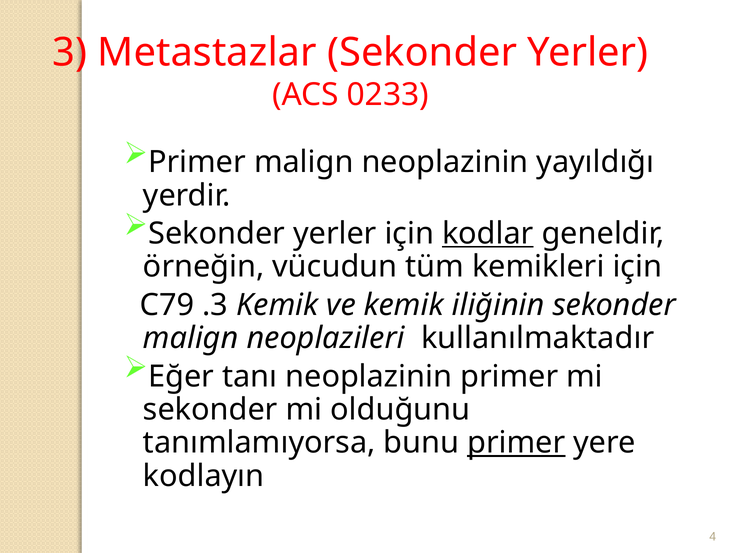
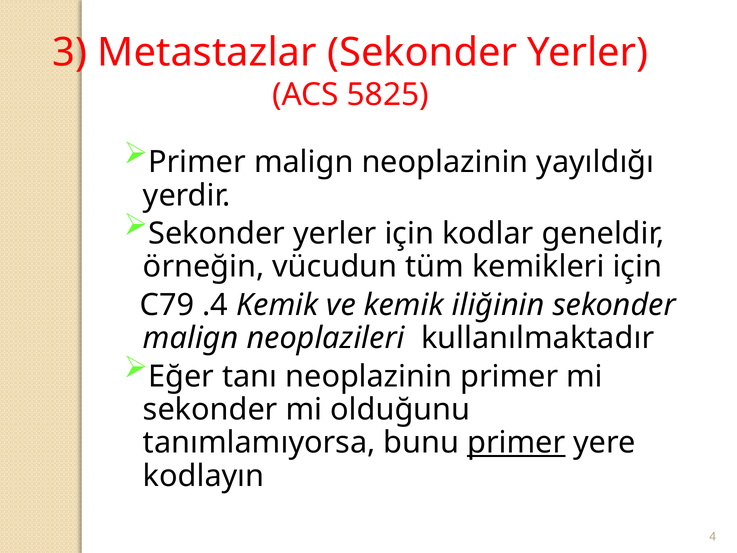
0233: 0233 -> 5825 (388, 95)
kodlar underline: present -> none (488, 234)
.3: .3 -> .4 (215, 305)
